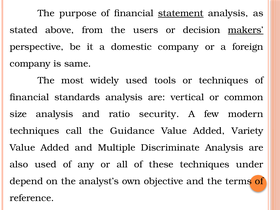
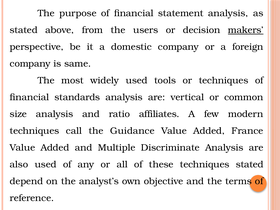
statement underline: present -> none (181, 13)
security: security -> affiliates (159, 114)
Variety: Variety -> France (247, 131)
techniques under: under -> stated (250, 164)
